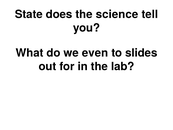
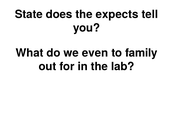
science: science -> expects (117, 14)
slides: slides -> family (141, 53)
